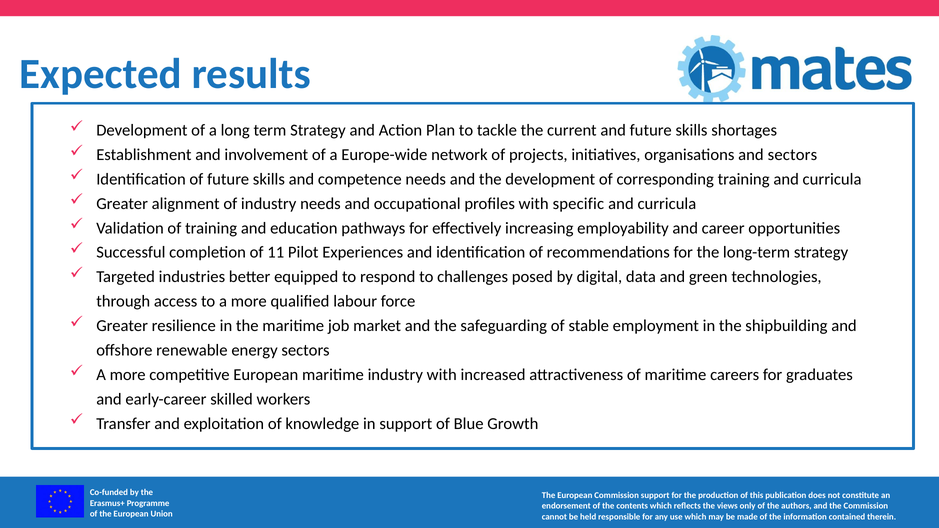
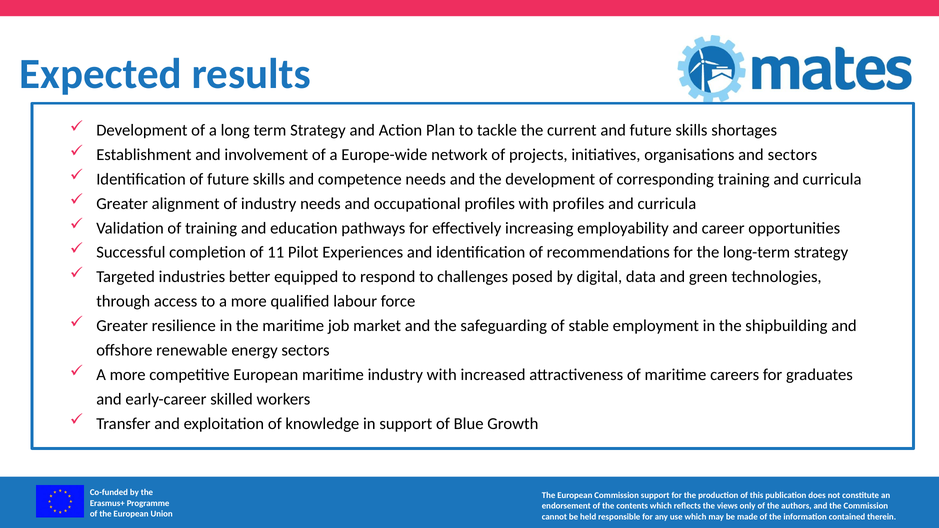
with specific: specific -> profiles (578, 204)
